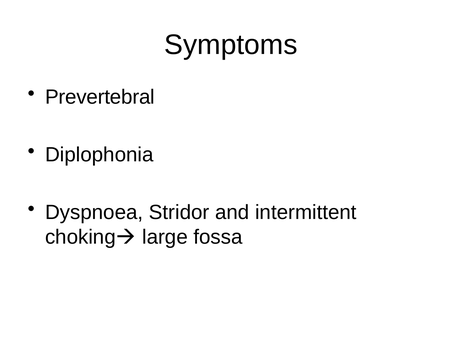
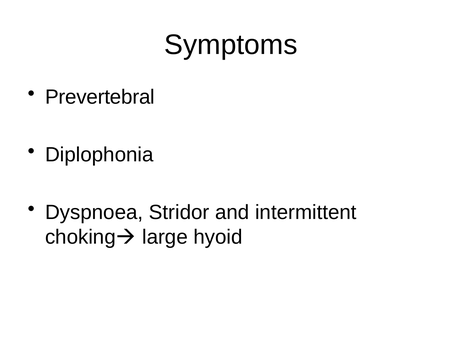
fossa: fossa -> hyoid (218, 237)
